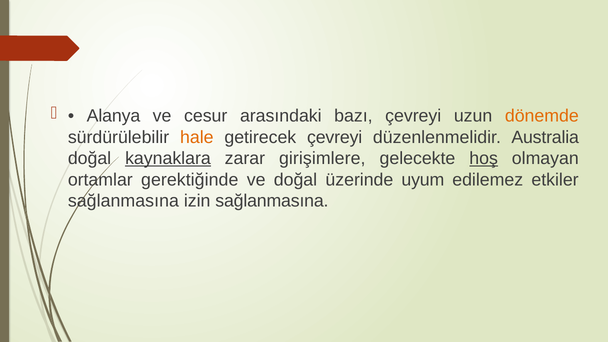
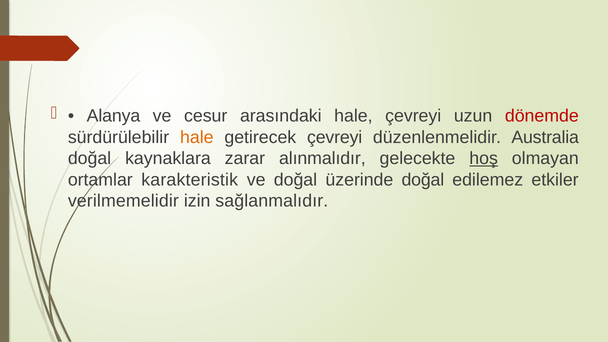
arasındaki bazı: bazı -> hale (353, 116)
dönemde colour: orange -> red (542, 116)
kaynaklara underline: present -> none (168, 158)
girişimlere: girişimlere -> alınmalıdır (322, 158)
gerektiğinde: gerektiğinde -> karakteristik (190, 180)
üzerinde uyum: uyum -> doğal (423, 180)
sağlanmasına: sağlanmasına -> verilmemelidir (123, 201)
izin sağlanmasına: sağlanmasına -> sağlanmalıdır (272, 201)
